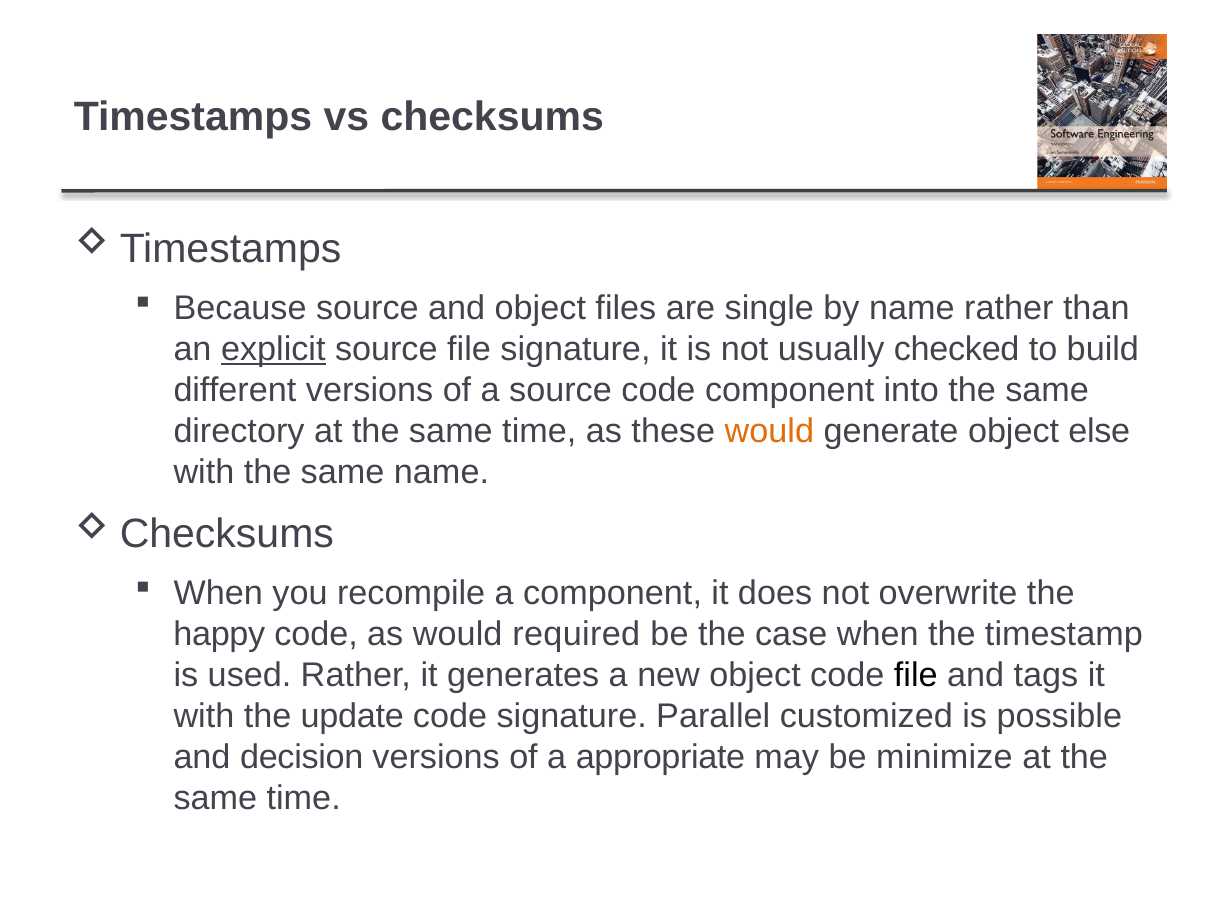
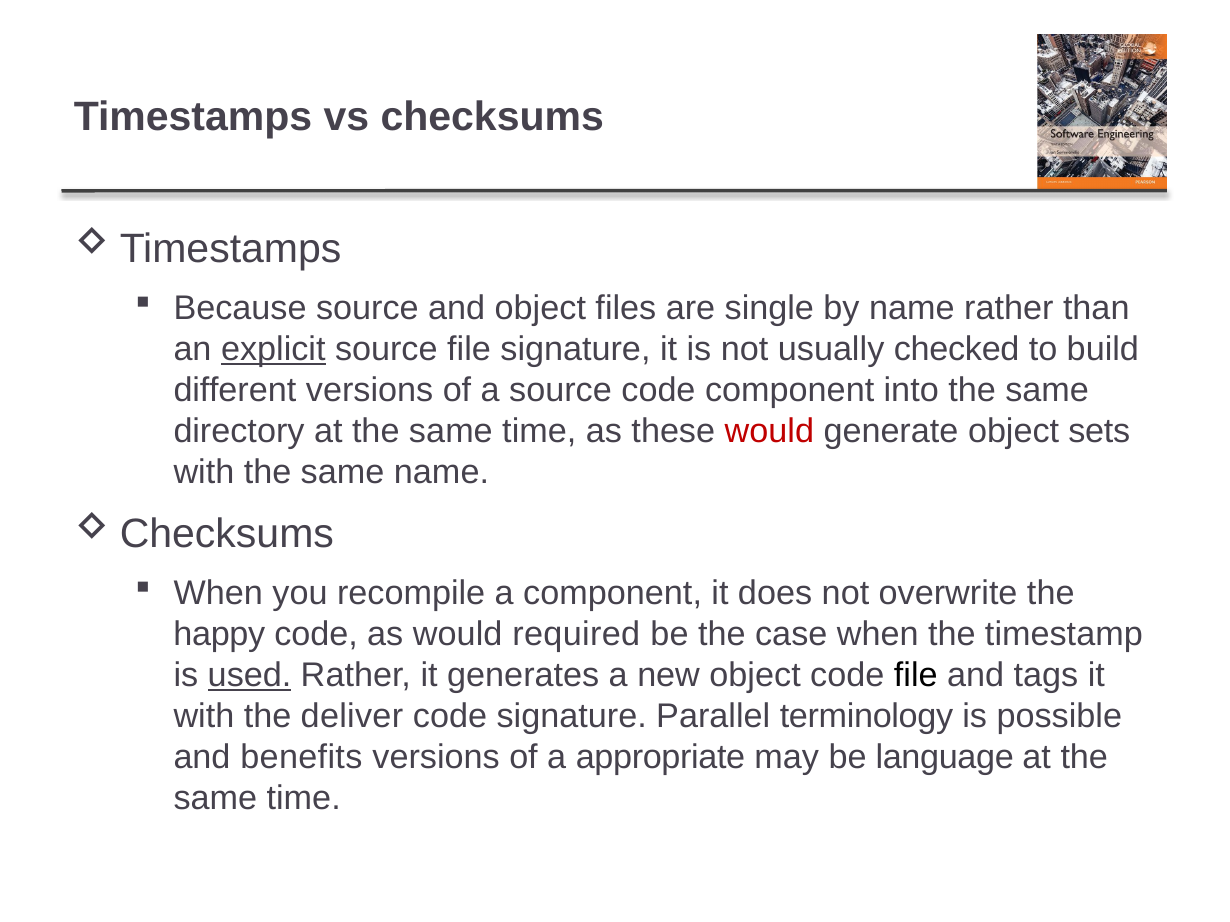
would colour: orange -> red (769, 432)
else: else -> sets (1099, 432)
used underline: none -> present (250, 676)
update: update -> deliver (352, 717)
customized: customized -> terminology (867, 717)
decision: decision -> benefits (301, 758)
minimize: minimize -> language (945, 758)
